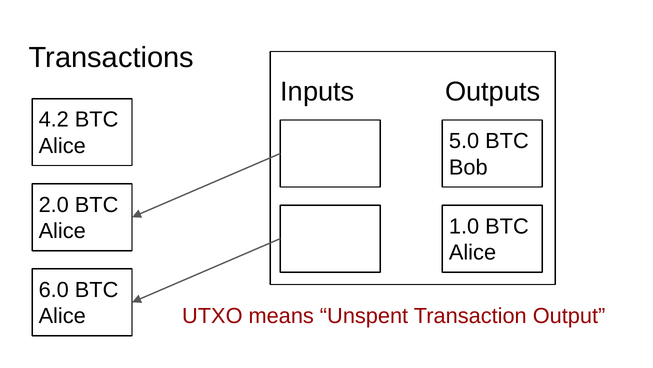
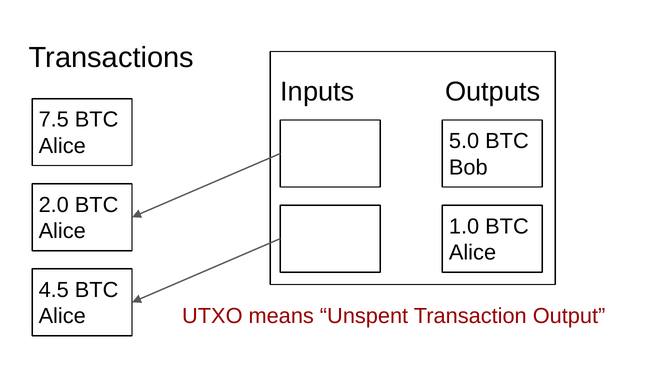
4.2: 4.2 -> 7.5 (54, 120)
6.0: 6.0 -> 4.5 (54, 289)
